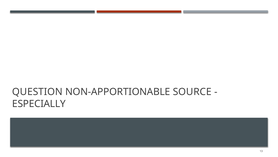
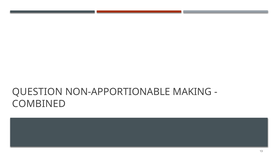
SOURCE: SOURCE -> MAKING (192, 92)
ESPECIALLY: ESPECIALLY -> COMBINED (39, 103)
